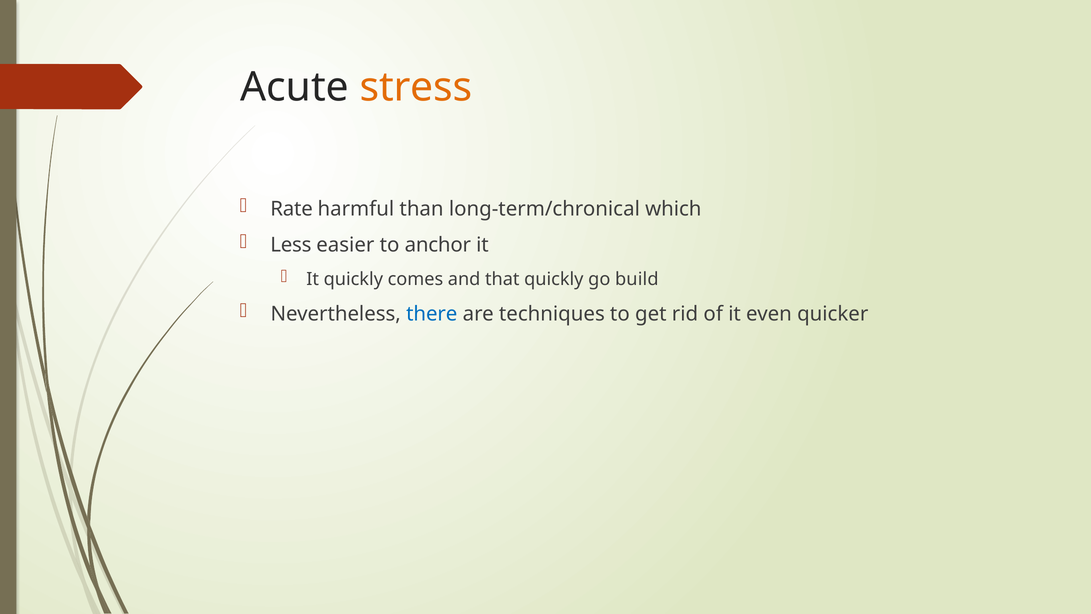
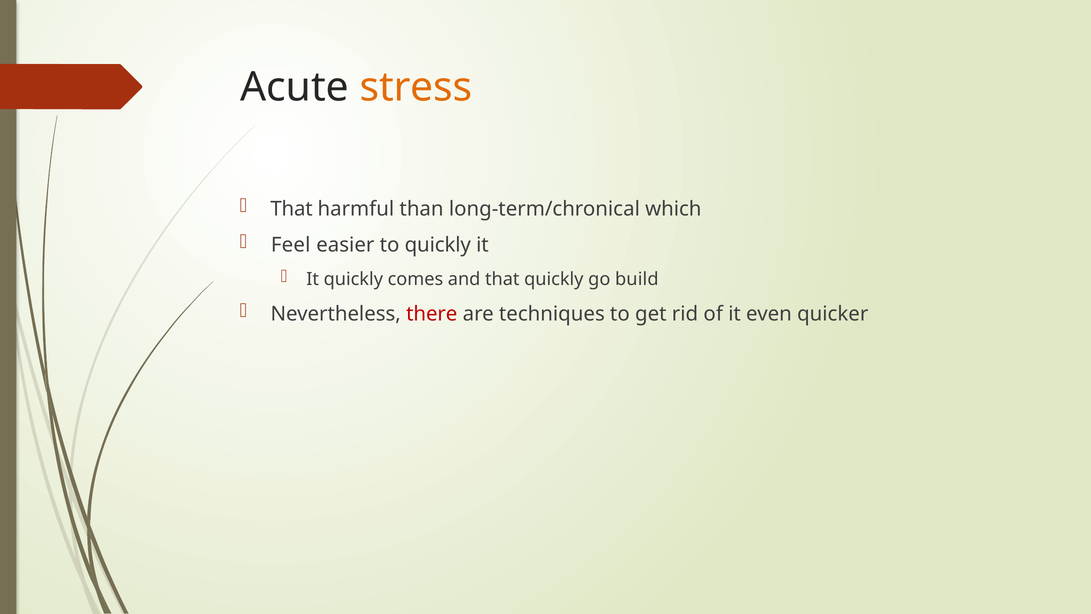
Rate: Rate -> That (292, 209)
Less: Less -> Feel (291, 245)
to anchor: anchor -> quickly (438, 245)
there colour: blue -> red (432, 314)
